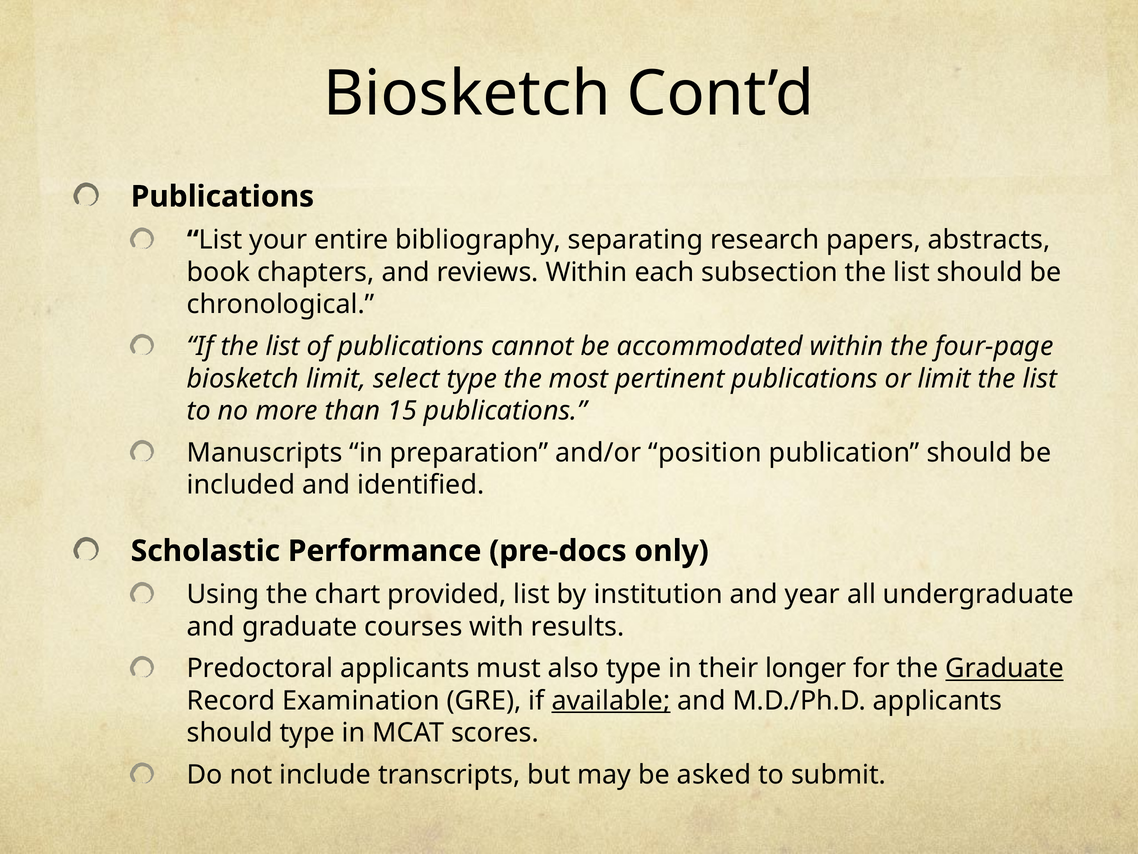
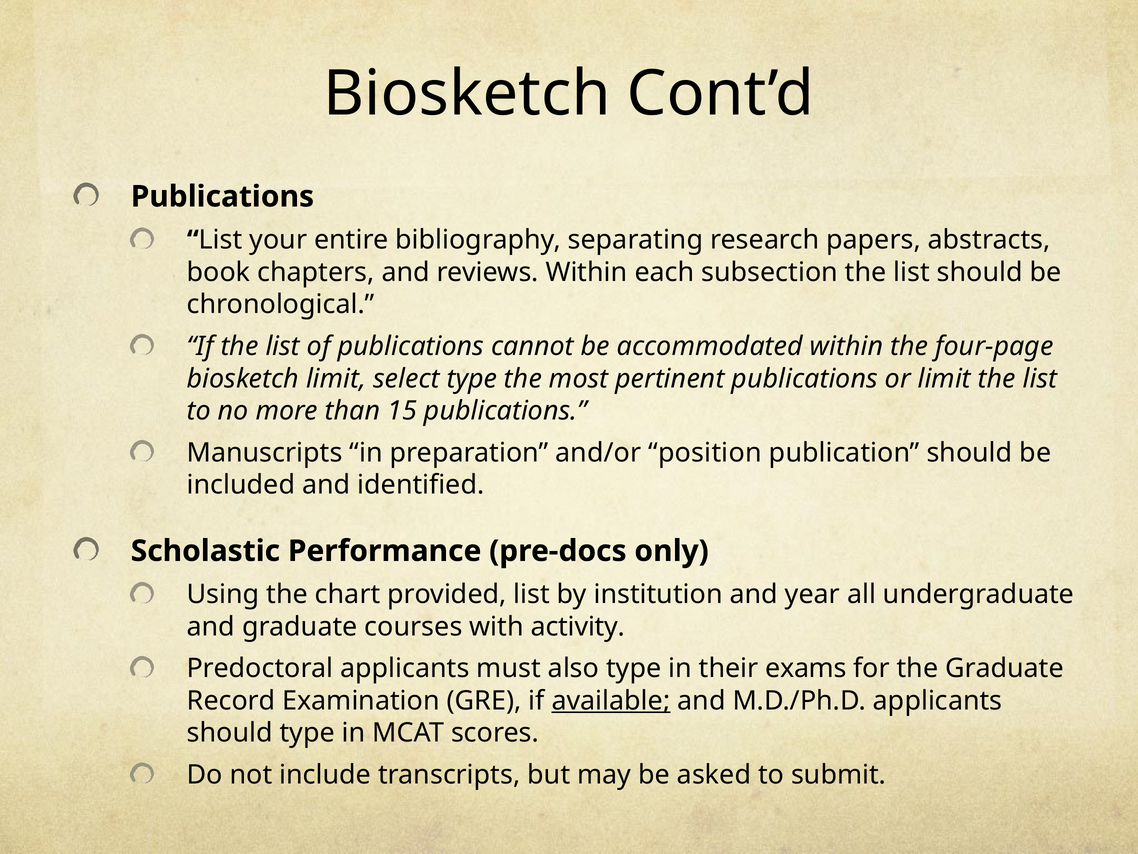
results: results -> activity (578, 626)
longer: longer -> exams (806, 668)
Graduate underline: present -> none (1005, 668)
